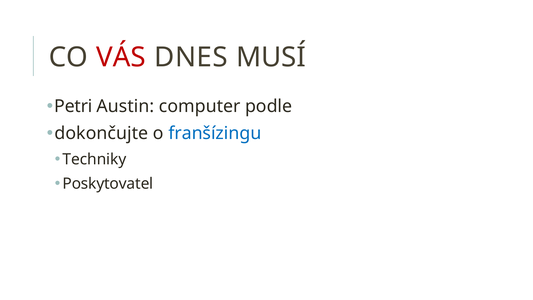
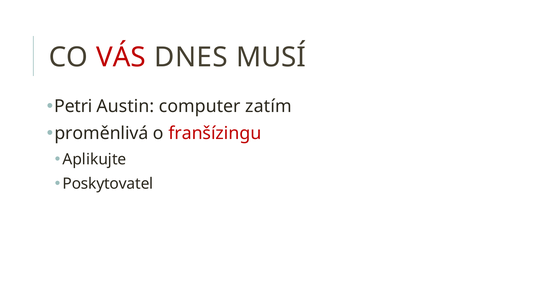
podle: podle -> zatím (269, 106)
dokončujte: dokončujte -> proměnlivá (101, 133)
franšízingu colour: blue -> red (215, 133)
Techniky: Techniky -> Aplikujte (94, 159)
